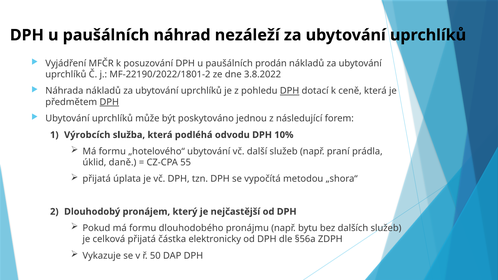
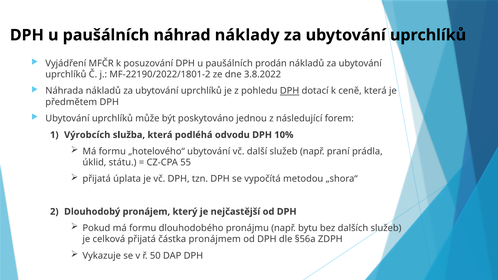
nezáleží: nezáleží -> náklady (247, 35)
DPH underline: present -> none (109, 102)
daně: daně -> státu (123, 163)
elektronicky: elektronicky -> pronájmem (215, 239)
